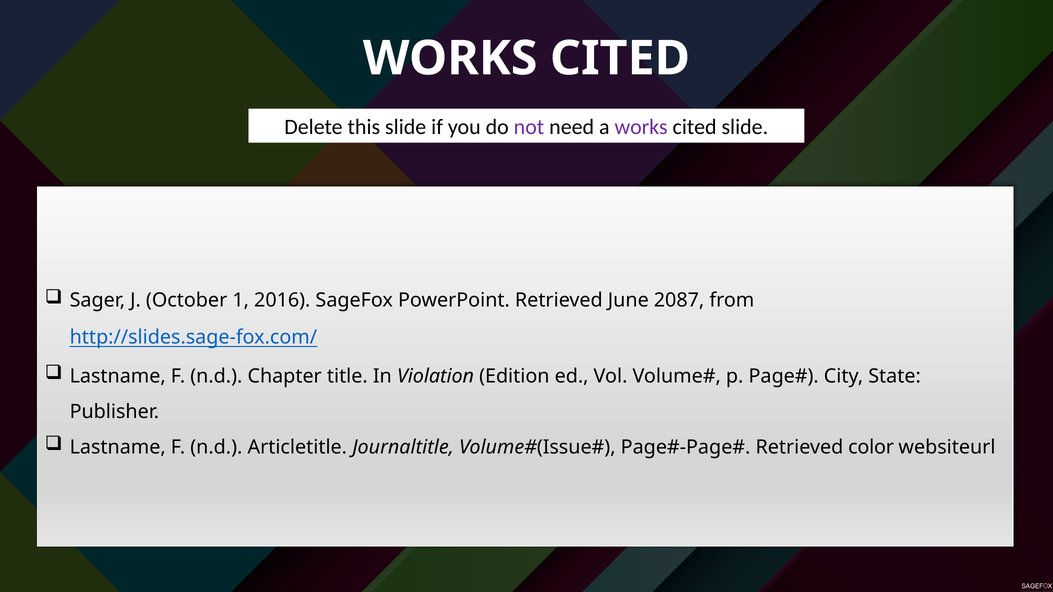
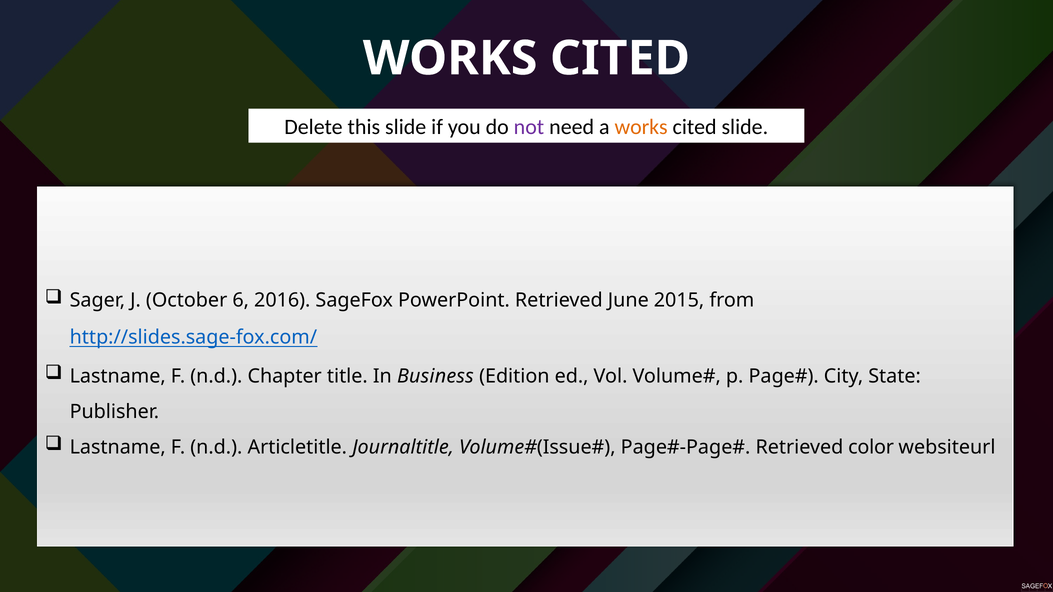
works colour: purple -> orange (641, 127)
1: 1 -> 6 (241, 301)
2087: 2087 -> 2015 (679, 301)
Violation: Violation -> Business (435, 376)
